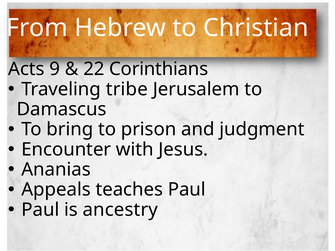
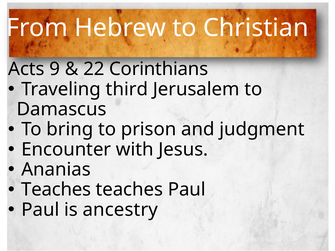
tribe: tribe -> third (127, 89)
Appeals: Appeals -> Teaches (56, 190)
